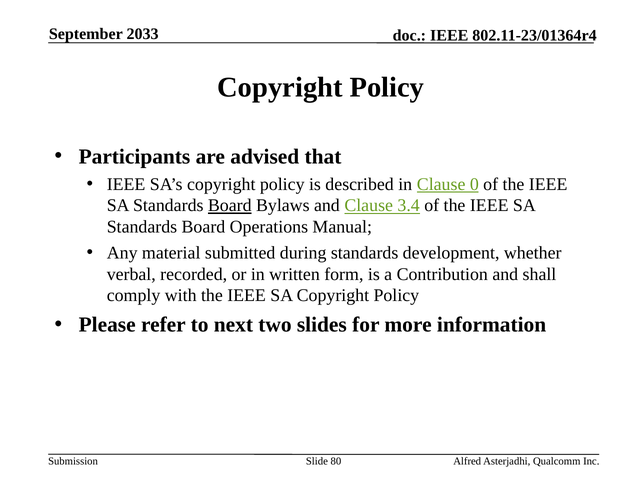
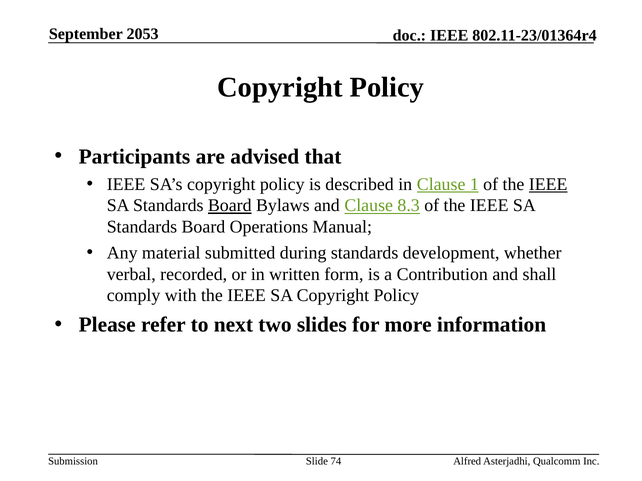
2033: 2033 -> 2053 (143, 34)
0: 0 -> 1 (474, 184)
IEEE underline: none -> present (548, 184)
3.4: 3.4 -> 8.3 (409, 206)
80: 80 -> 74 (336, 462)
